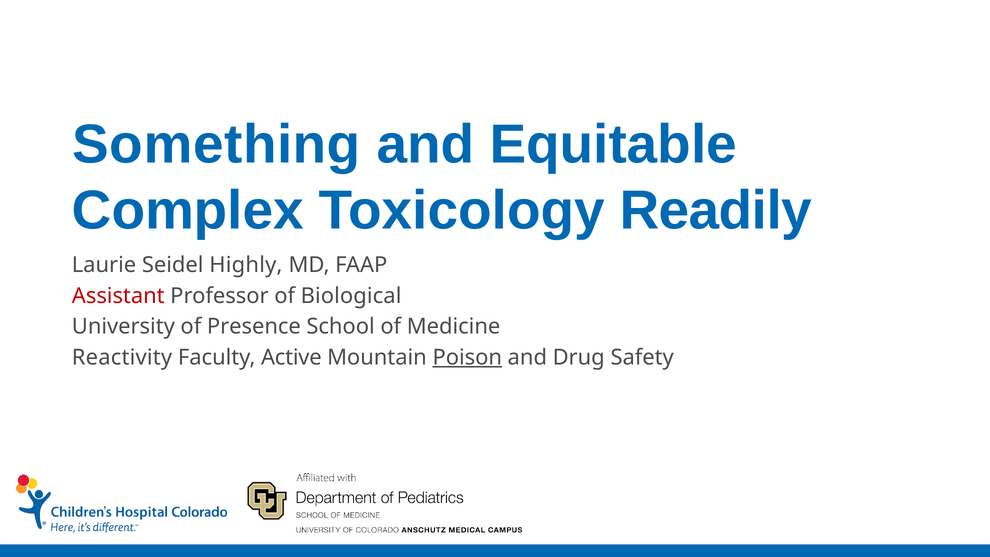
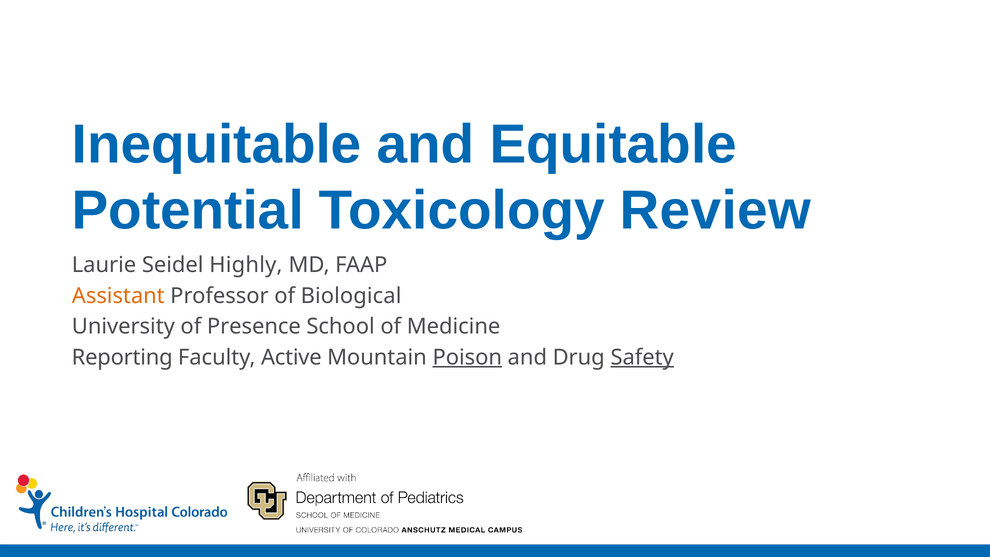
Something: Something -> Inequitable (217, 145)
Complex: Complex -> Potential (188, 211)
Readily: Readily -> Review (715, 211)
Assistant colour: red -> orange (118, 296)
Reactivity: Reactivity -> Reporting (122, 358)
Safety underline: none -> present (642, 358)
